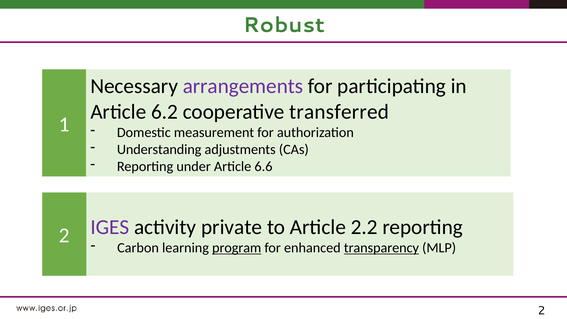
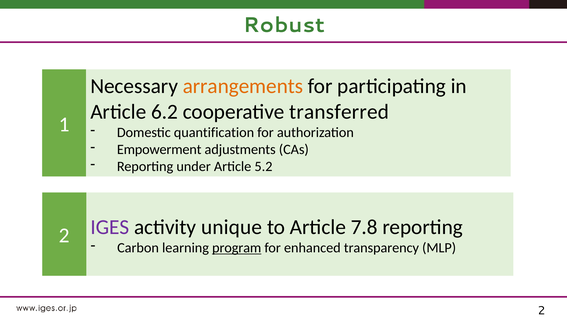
arrangements colour: purple -> orange (243, 86)
measurement: measurement -> quantification (214, 132)
Understanding: Understanding -> Empowerment (159, 149)
6.6: 6.6 -> 5.2 (263, 166)
private: private -> unique (232, 227)
2.2: 2.2 -> 7.8 (364, 227)
transparency underline: present -> none (381, 248)
